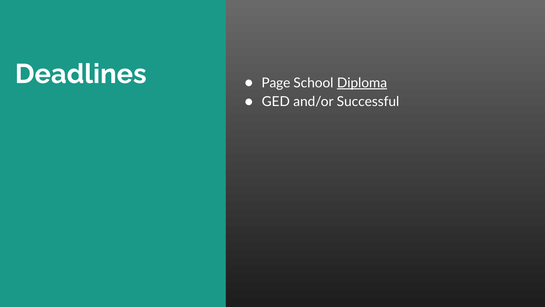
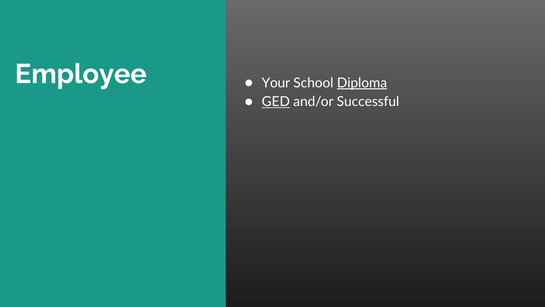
Deadlines: Deadlines -> Employee (81, 74)
Page: Page -> Your (276, 83)
GED underline: none -> present (276, 102)
